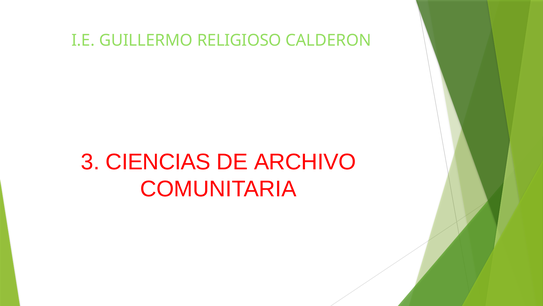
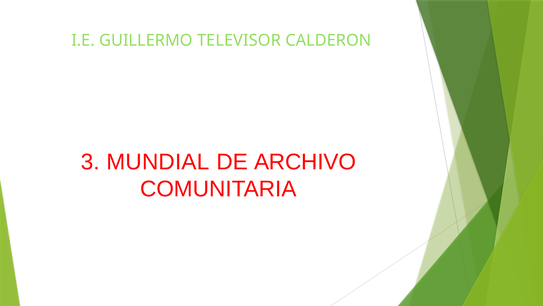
RELIGIOSO: RELIGIOSO -> TELEVISOR (239, 40)
CIENCIAS: CIENCIAS -> MUNDIAL (158, 162)
